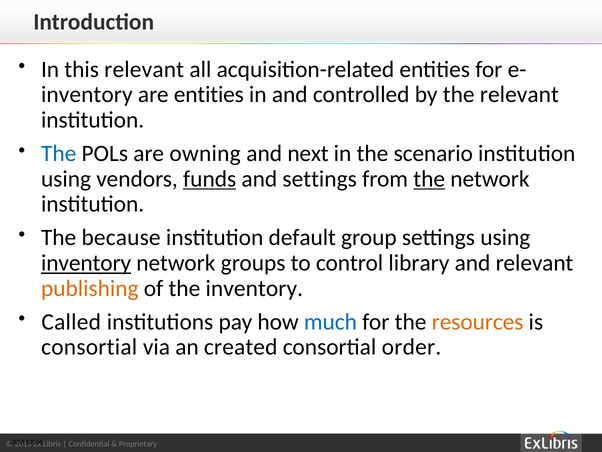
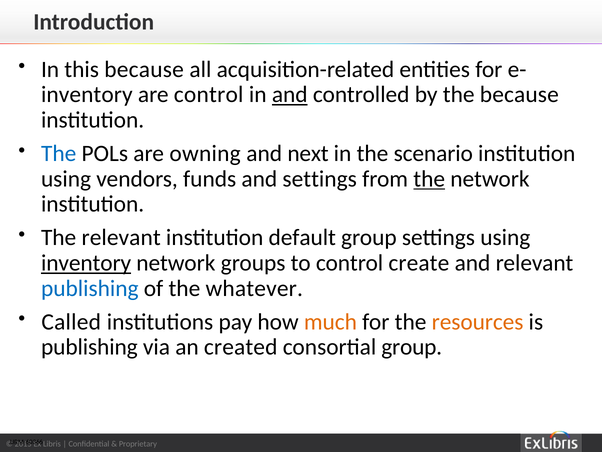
this relevant: relevant -> because (144, 69)
are entities: entities -> control (209, 95)
and underline: none -> present (290, 95)
the relevant: relevant -> because (519, 95)
funds underline: present -> none (210, 179)
The because: because -> relevant (121, 237)
library: library -> create (419, 263)
publishing colour: orange -> blue (90, 288)
the inventory: inventory -> whatever (254, 288)
much colour: blue -> orange (330, 322)
consortial: consortial -> publishing (89, 347)
consortial order: order -> group (412, 347)
